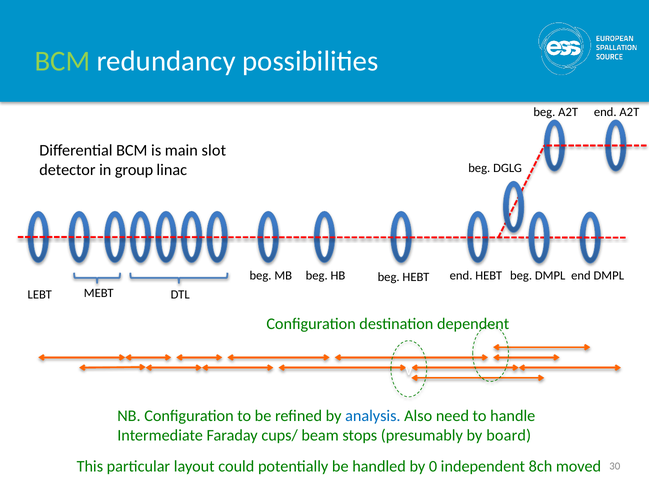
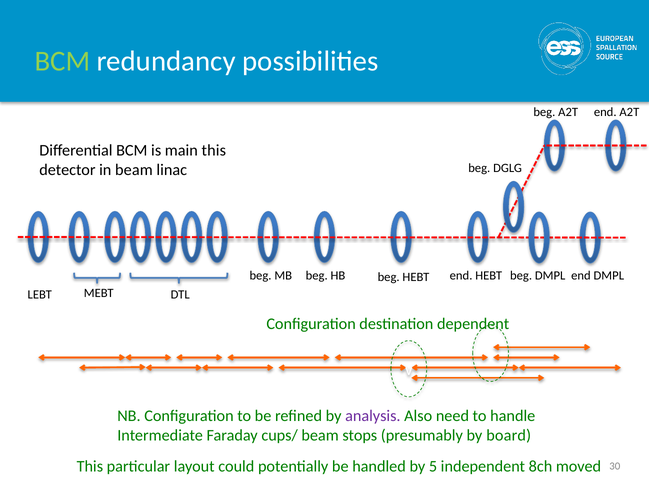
main slot: slot -> this (214, 150)
in group: group -> beam (134, 170)
analysis colour: blue -> purple (373, 416)
0: 0 -> 5 (433, 466)
